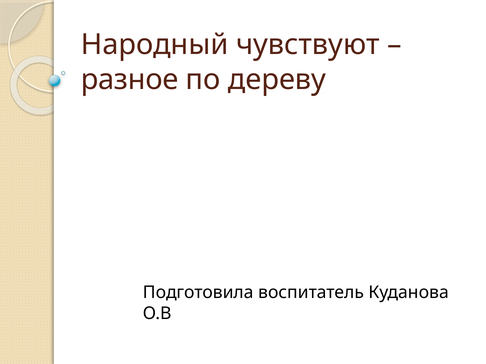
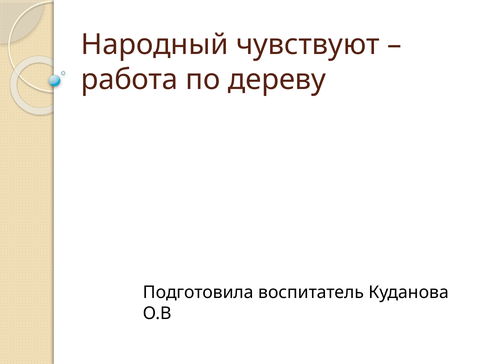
разное: разное -> работа (130, 80)
